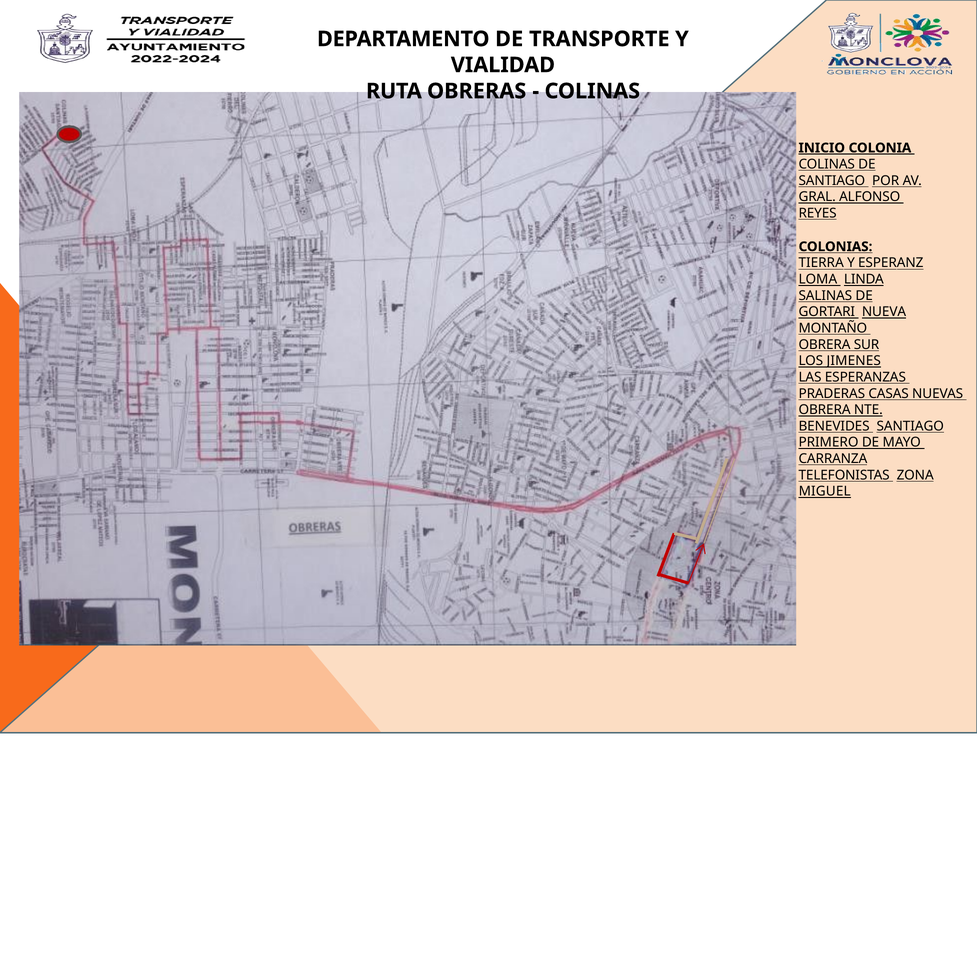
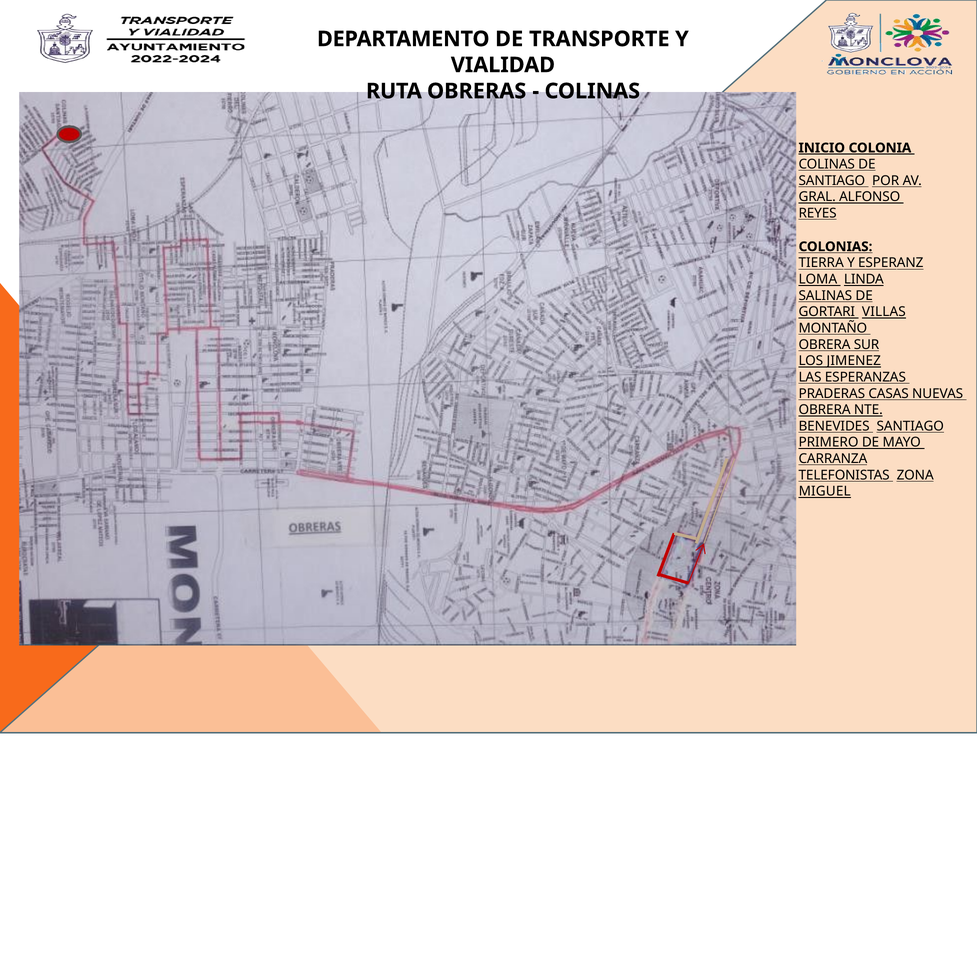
NUEVA: NUEVA -> VILLAS (884, 312)
JIMENES: JIMENES -> JIMENEZ (854, 361)
